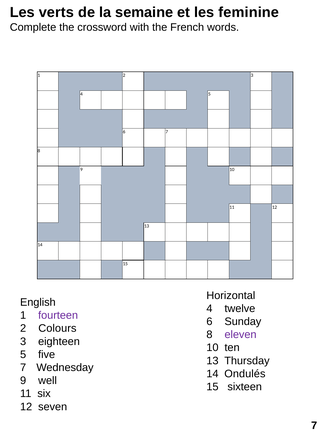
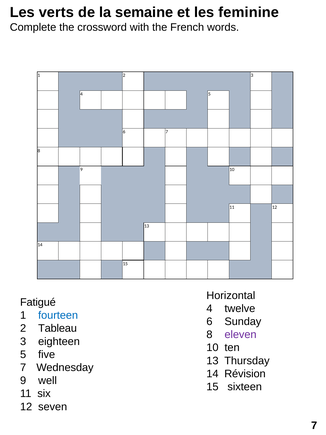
English: English -> Fatigué (38, 302)
fourteen colour: purple -> blue (58, 315)
Colours: Colours -> Tableau (58, 328)
Ondulés: Ondulés -> Révision (245, 373)
